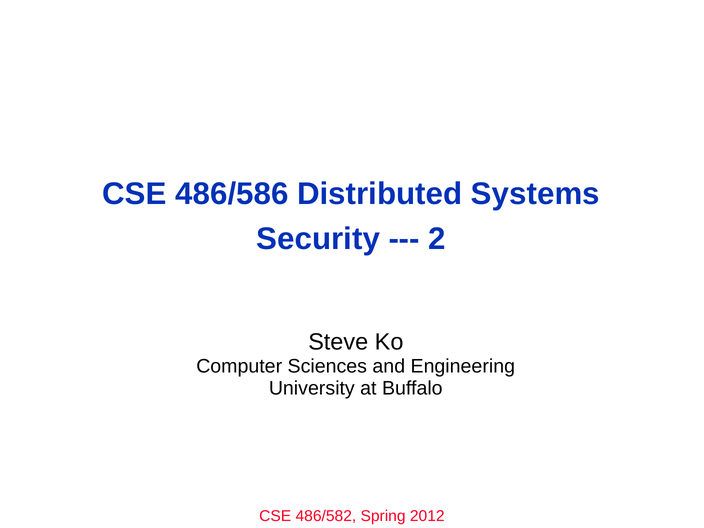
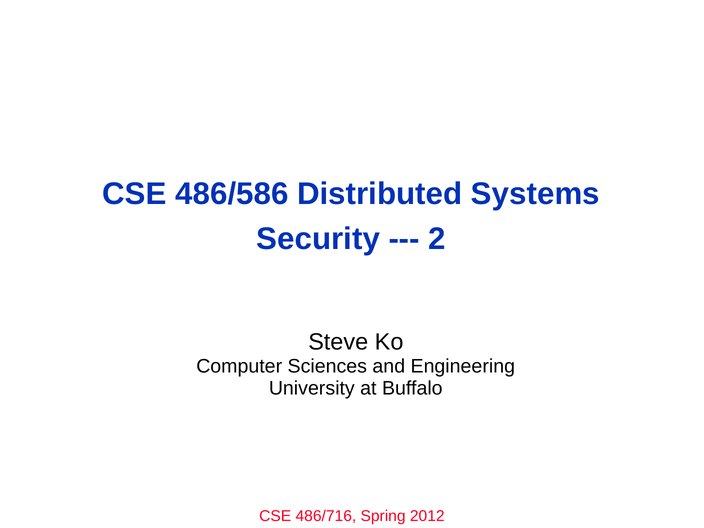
486/582: 486/582 -> 486/716 (326, 516)
